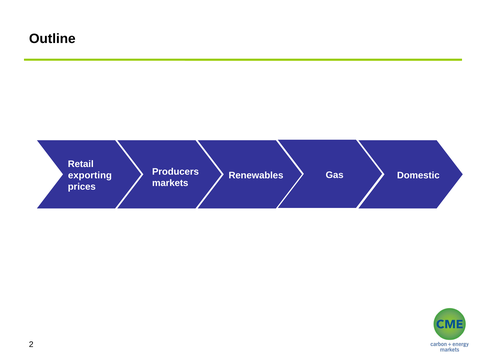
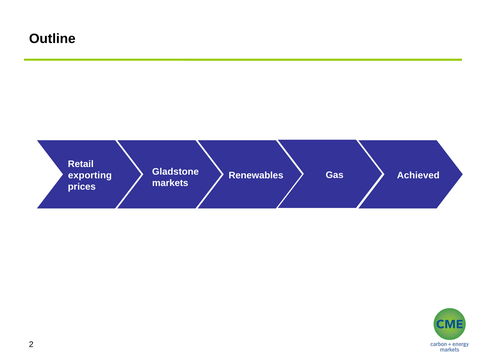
Producers: Producers -> Gladstone (175, 172)
Domestic: Domestic -> Achieved (418, 176)
